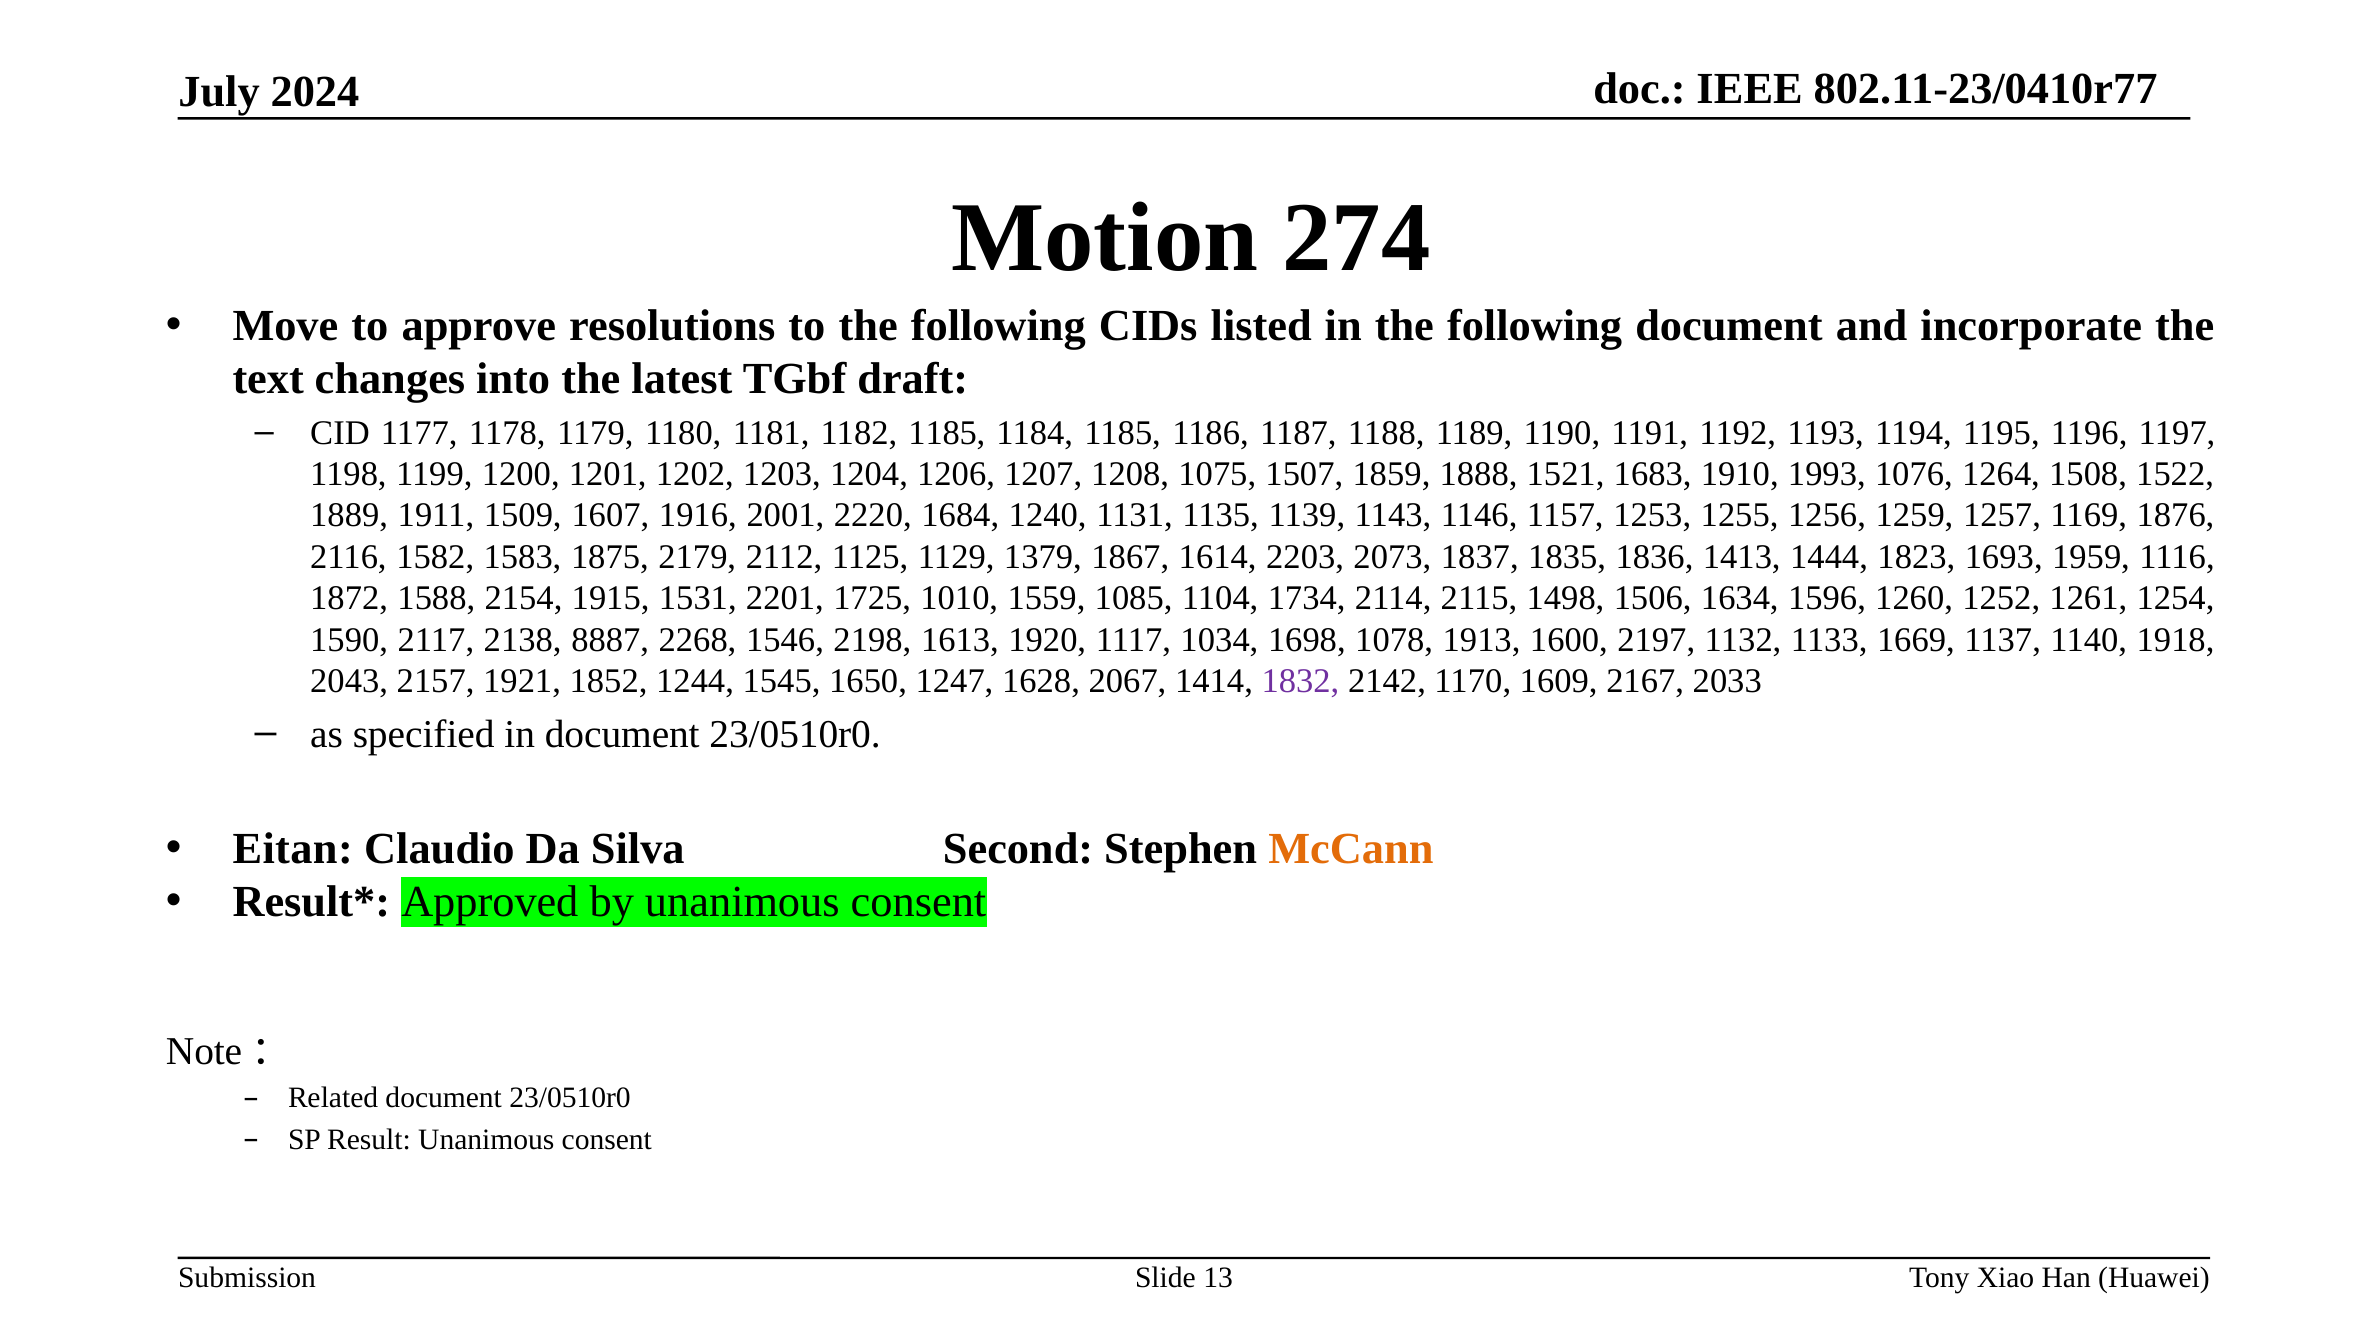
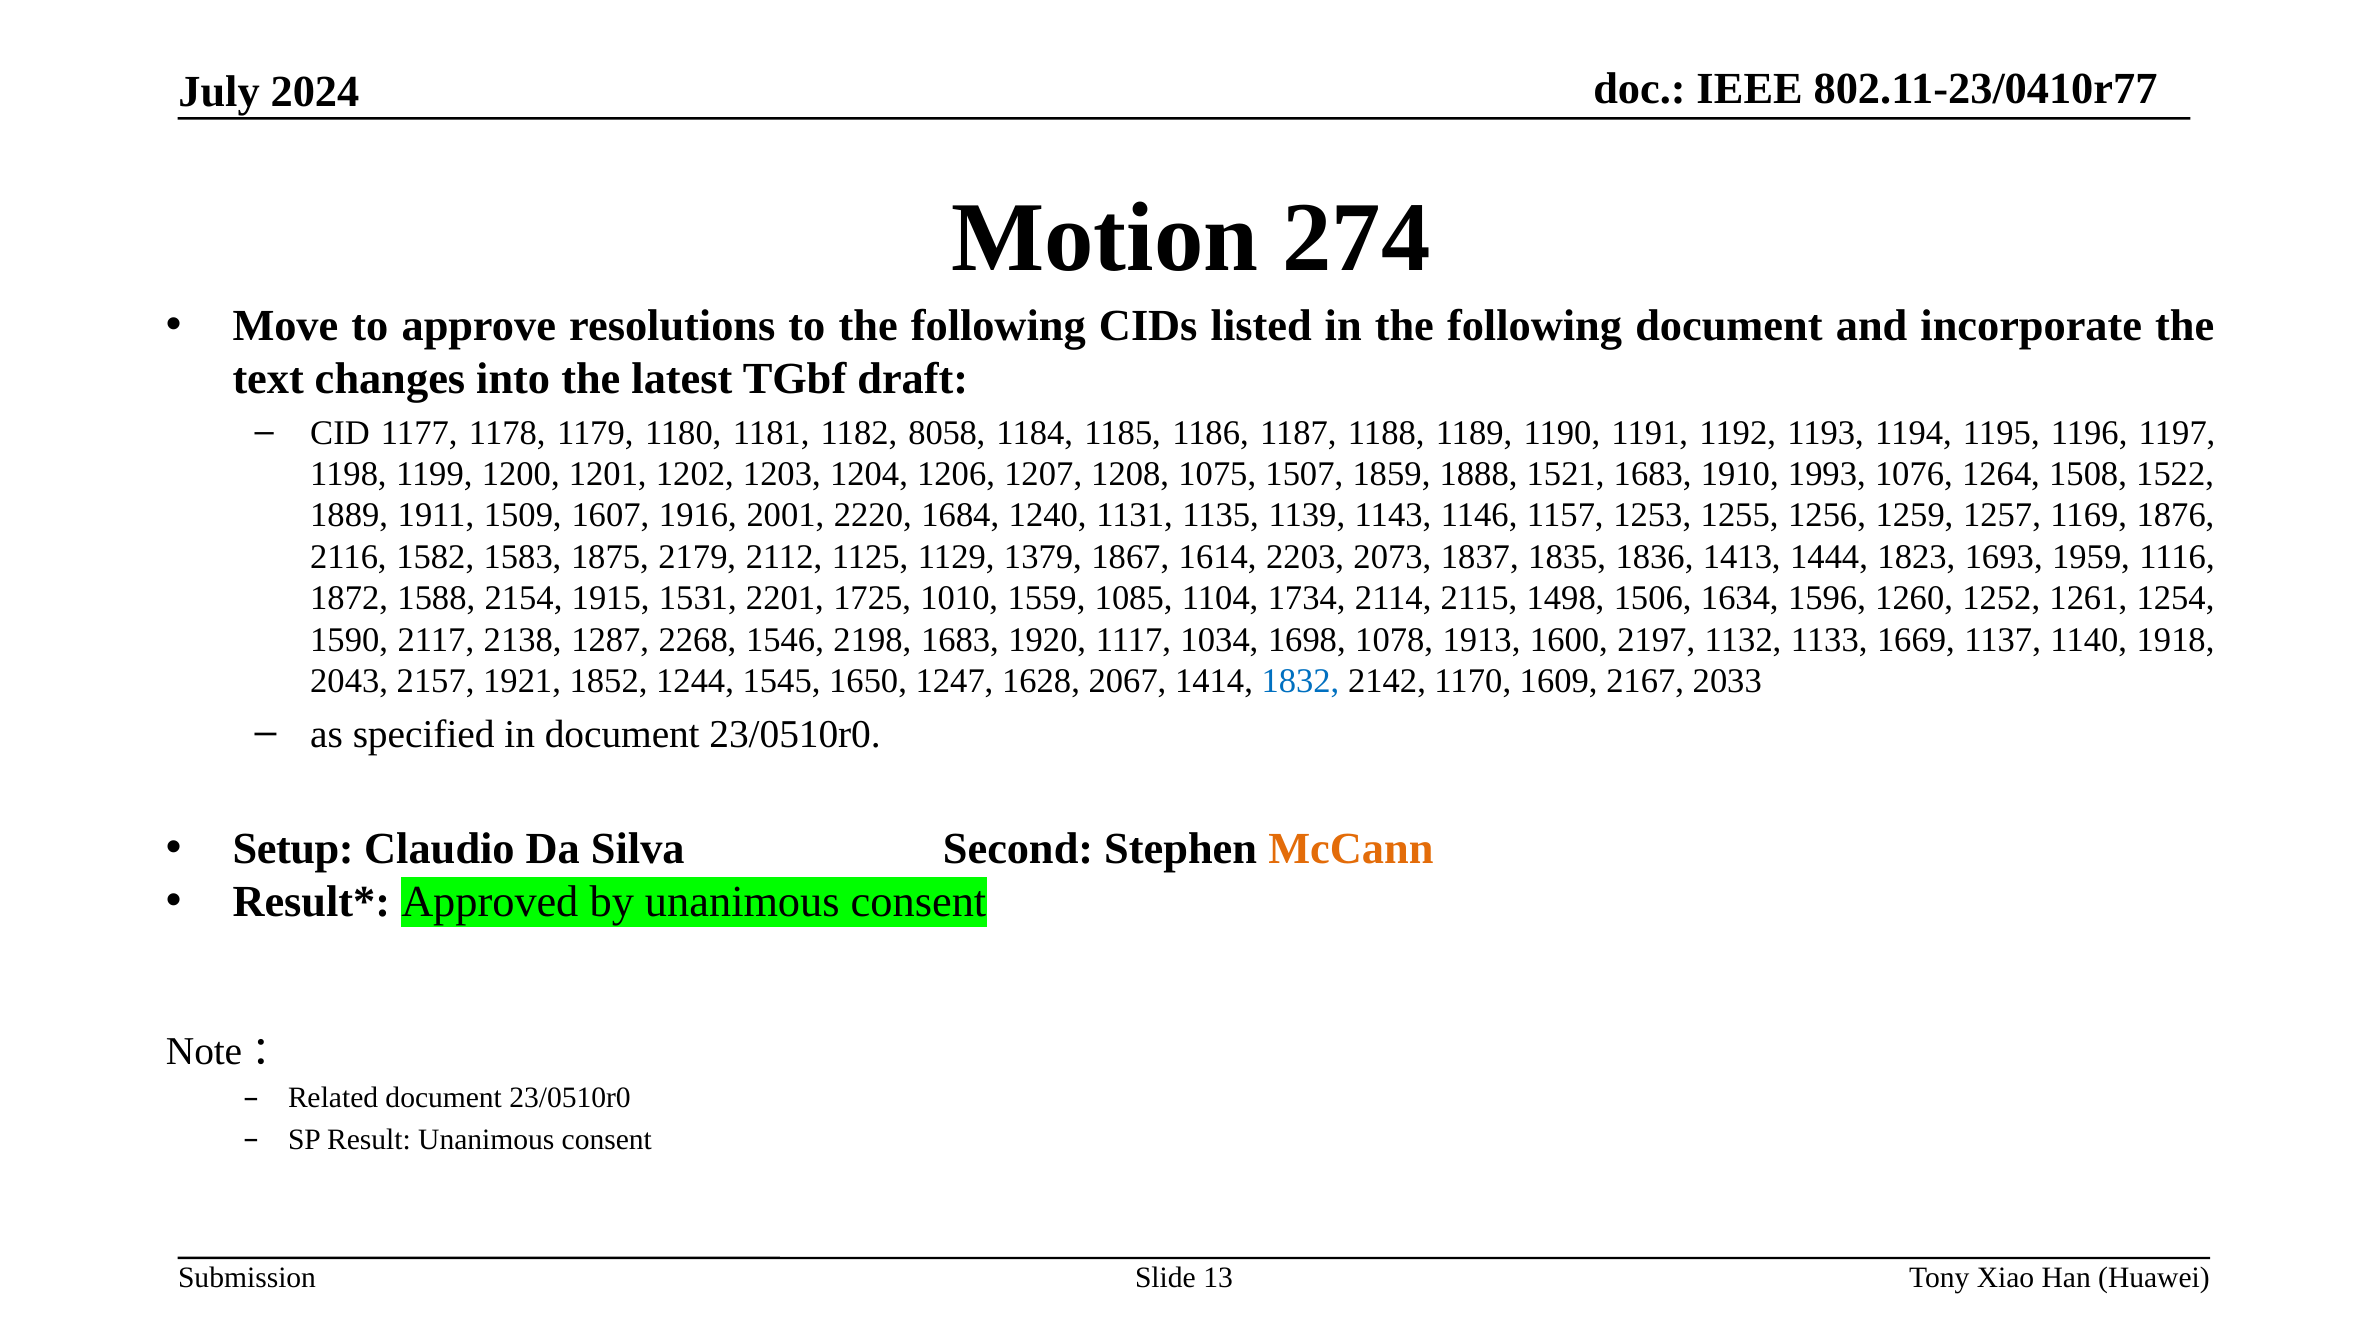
1182 1185: 1185 -> 8058 (947, 433)
8887: 8887 -> 1287 (610, 640)
2198 1613: 1613 -> 1683 (960, 640)
1832 colour: purple -> blue (1300, 681)
Eitan: Eitan -> Setup (293, 849)
